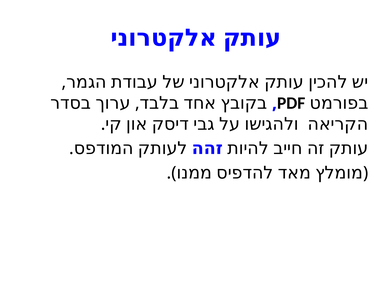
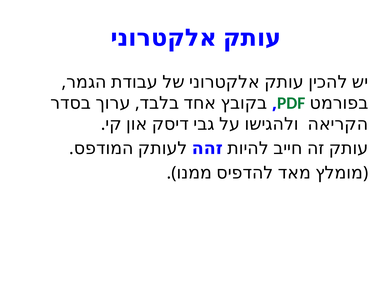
PDF colour: black -> green (291, 103)
